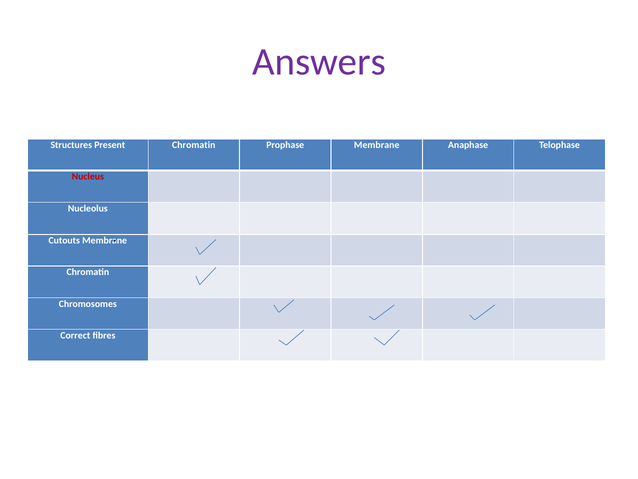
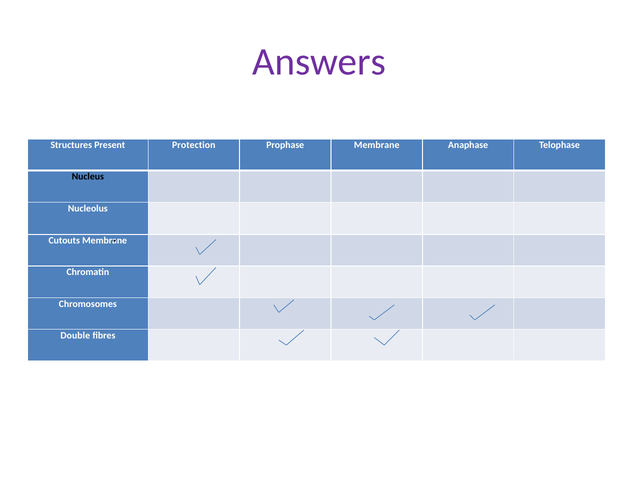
Present Chromatin: Chromatin -> Protection (194, 145)
Nucleus colour: red -> black (88, 177)
Correct: Correct -> Double (75, 335)
